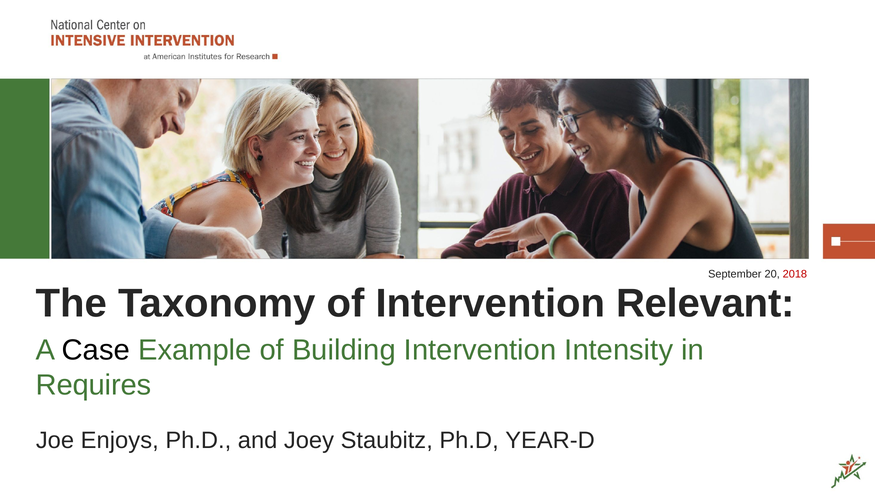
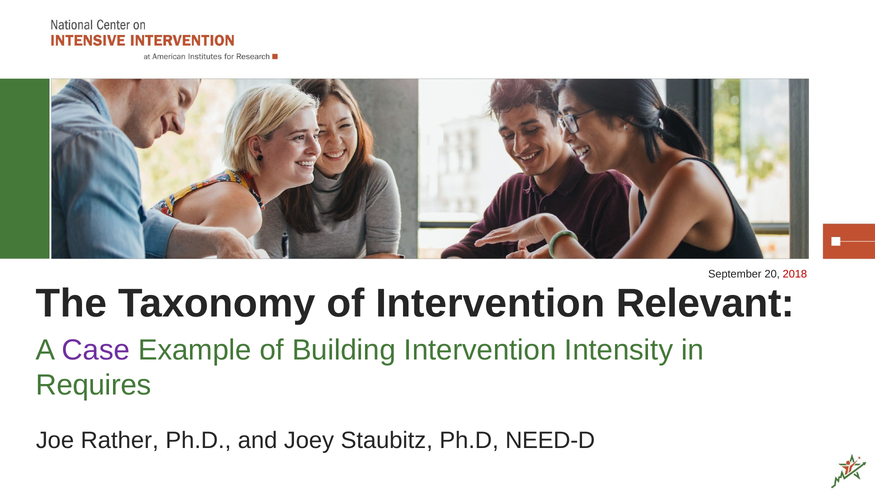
Case colour: black -> purple (96, 351)
Enjoys: Enjoys -> Rather (120, 441)
YEAR-D: YEAR-D -> NEED-D (550, 441)
